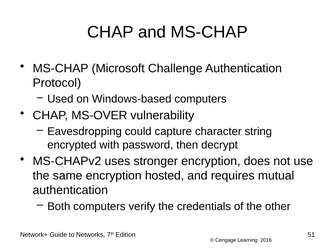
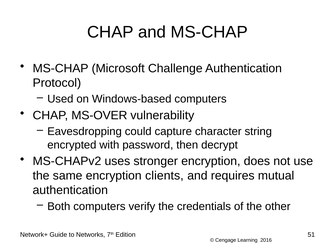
hosted: hosted -> clients (164, 176)
